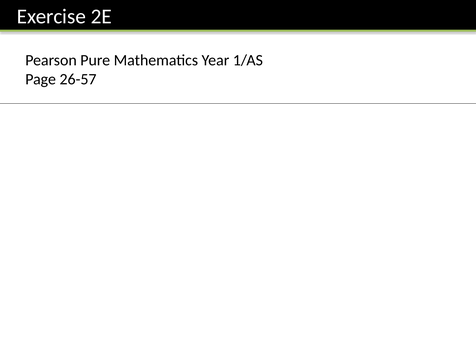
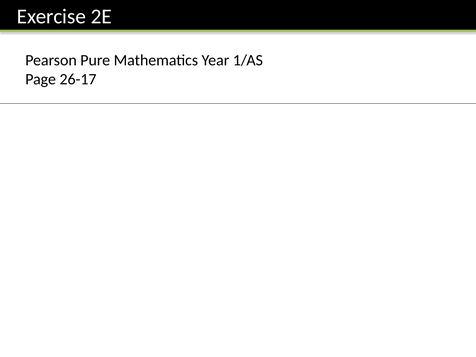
26-57: 26-57 -> 26-17 (78, 79)
